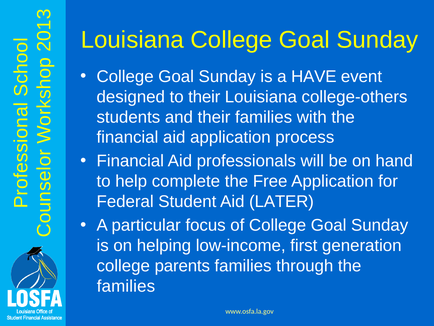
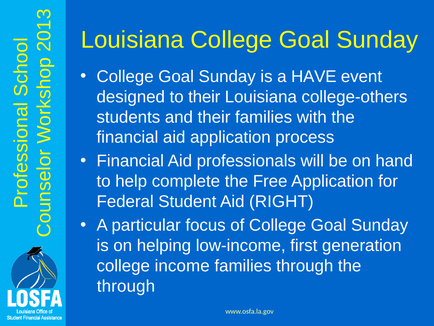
LATER: LATER -> RIGHT (281, 201)
parents: parents -> income (182, 266)
families: families -> through (126, 286)
